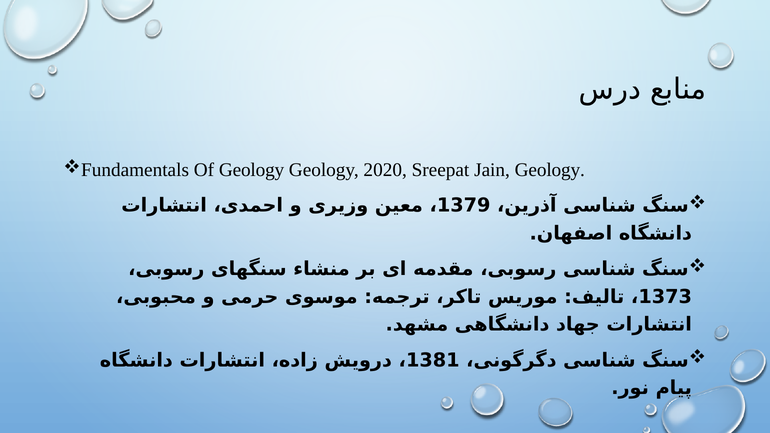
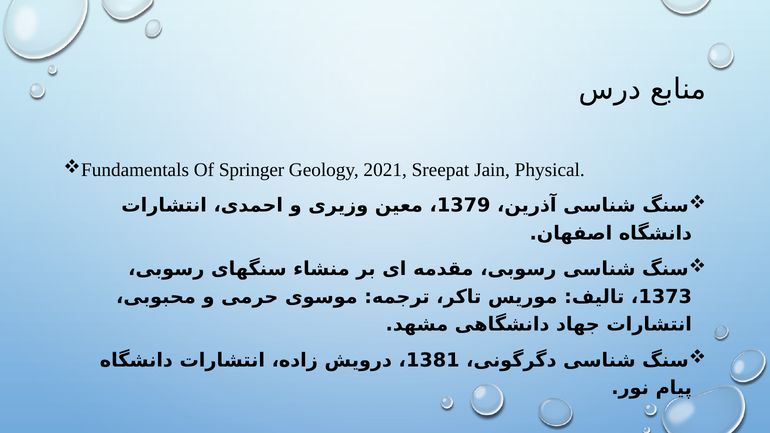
Of Geology: Geology -> Springer (252, 170)
2020: 2020 -> 2021 (385, 170)
Jain Geology: Geology -> Physical (550, 170)
